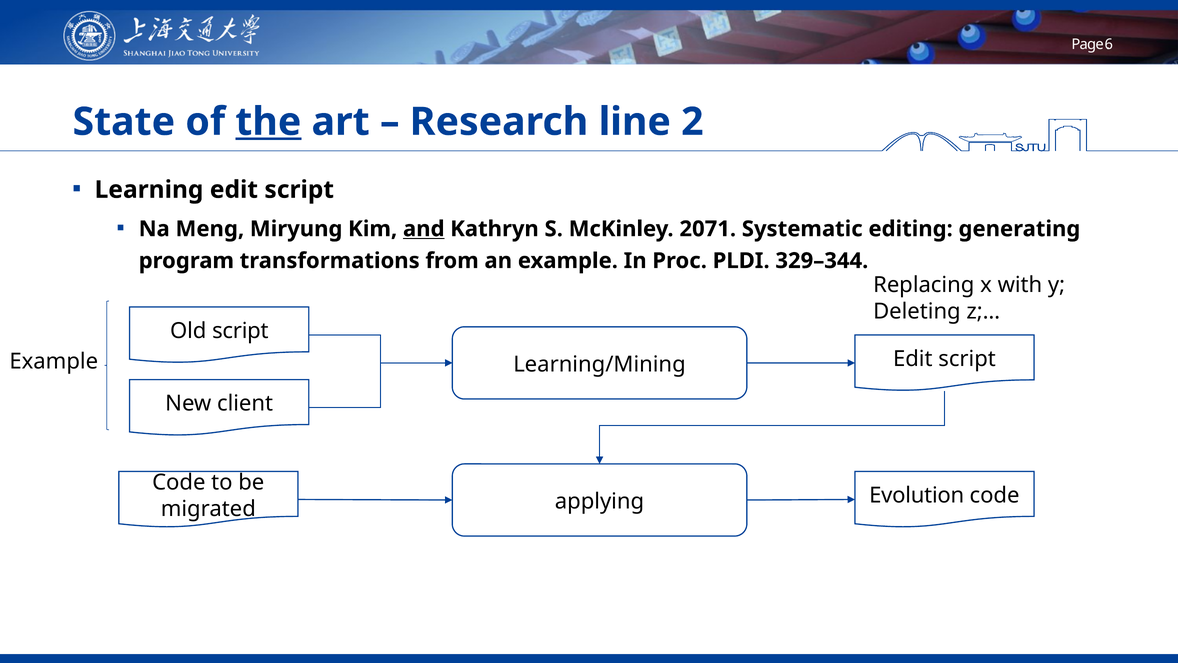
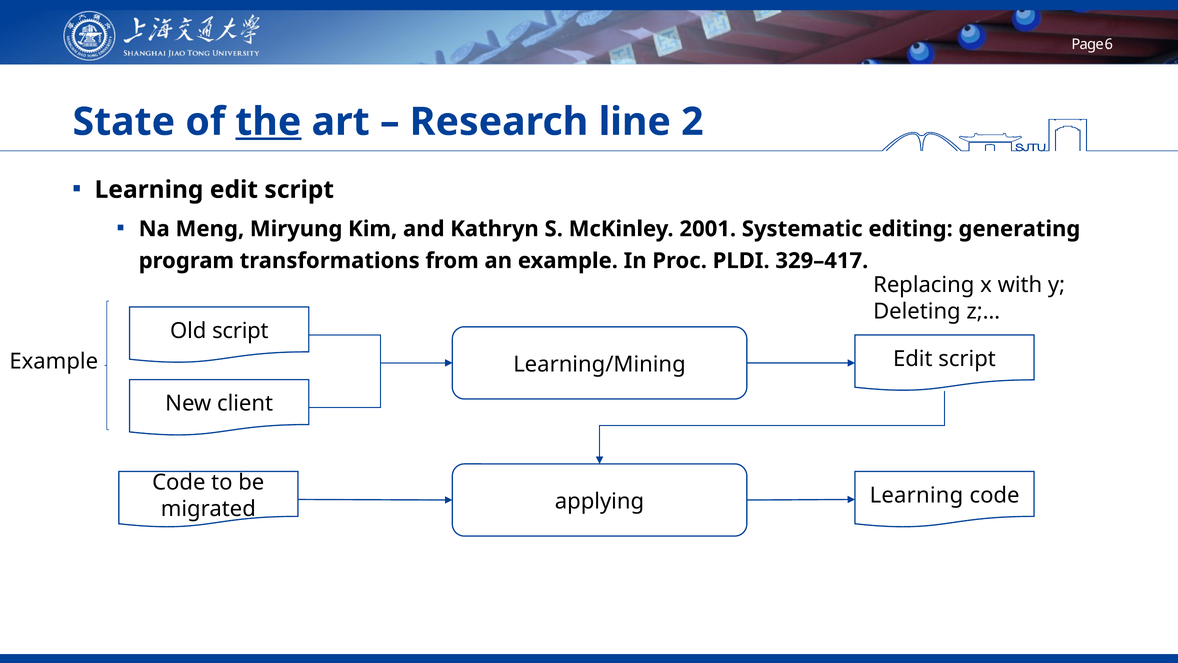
and underline: present -> none (424, 229)
2071: 2071 -> 2001 (708, 229)
329–344: 329–344 -> 329–417 (822, 261)
applying Evolution: Evolution -> Learning (916, 495)
